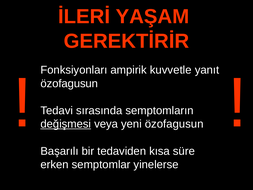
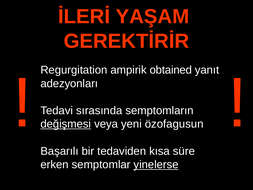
Fonksiyonları: Fonksiyonları -> Regurgitation (74, 70)
kuvvetle: kuvvetle -> obtained (171, 70)
özofagusun: özofagusun -> adezyonları (69, 83)
yinelerse underline: none -> present (156, 164)
